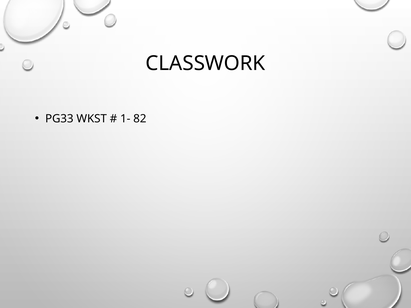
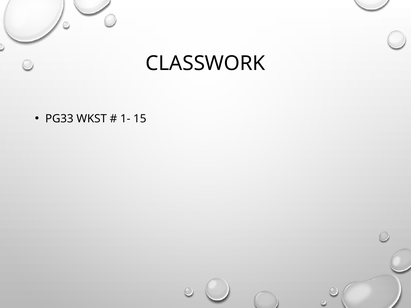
82: 82 -> 15 (140, 119)
